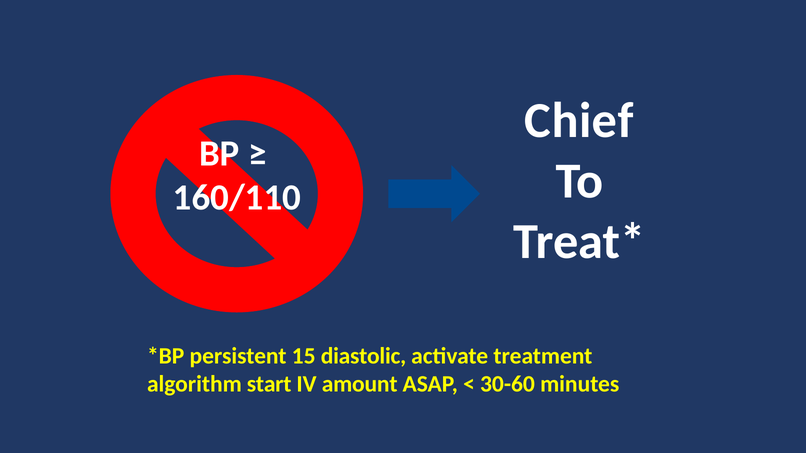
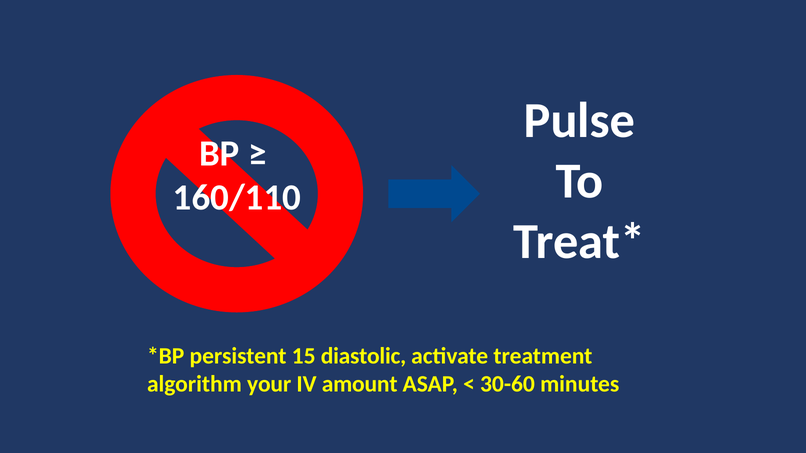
Chief: Chief -> Pulse (579, 121)
start: start -> your (269, 385)
